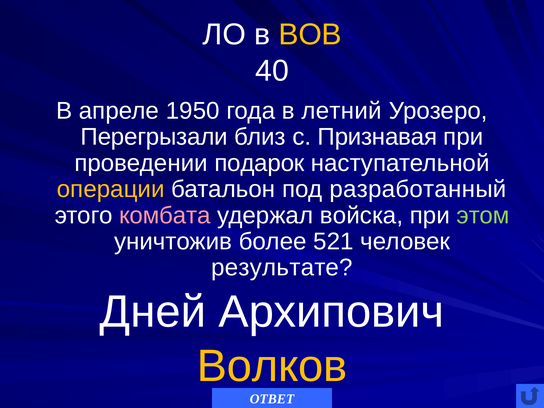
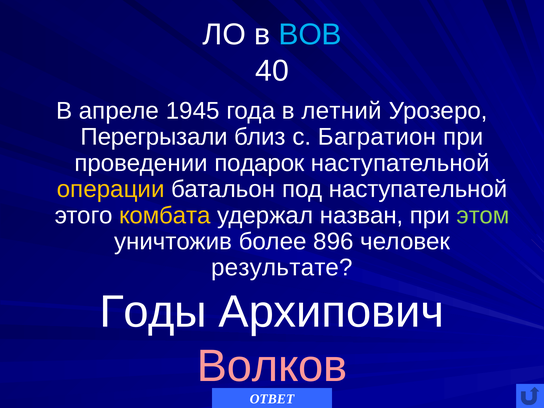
ВОВ colour: yellow -> light blue (310, 35)
1950: 1950 -> 1945 (193, 111)
Признавая: Признавая -> Багратион (377, 137)
под разработанный: разработанный -> наступательной (418, 189)
комбата colour: pink -> yellow (165, 215)
войска: войска -> назван (362, 215)
521: 521 -> 896 (333, 241)
Дней: Дней -> Годы (153, 312)
Волков colour: yellow -> pink (272, 366)
